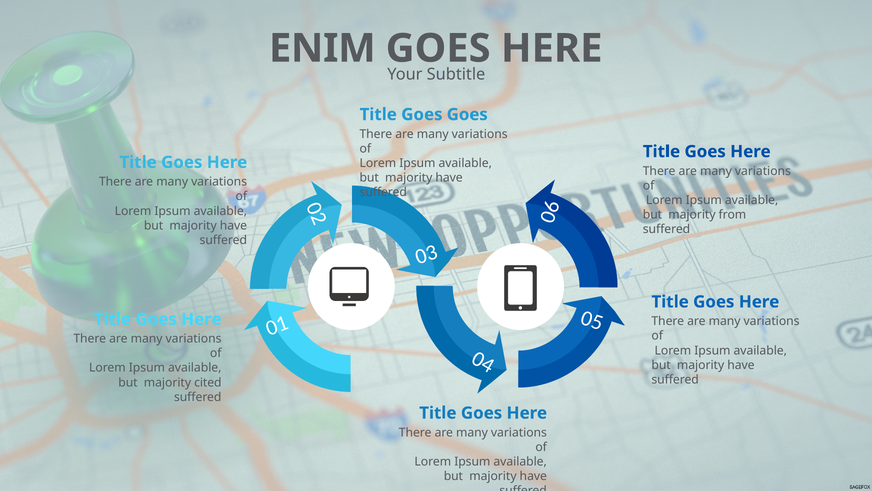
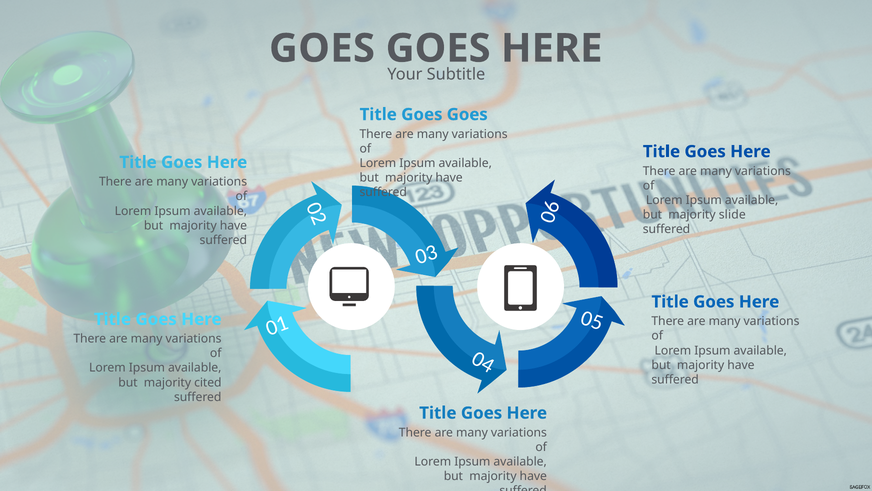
ENIM: ENIM -> GOES (322, 48)
from: from -> slide (732, 215)
